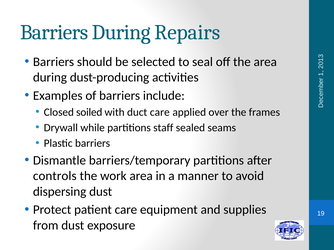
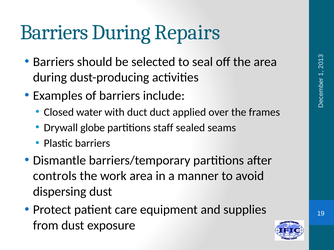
soiled: soiled -> water (89, 112)
duct care: care -> duct (160, 112)
while: while -> globe (93, 128)
